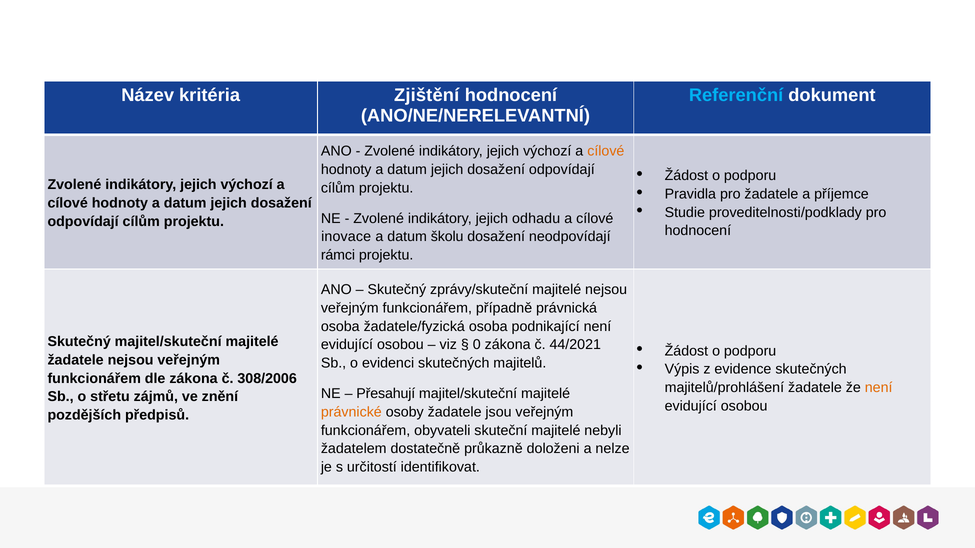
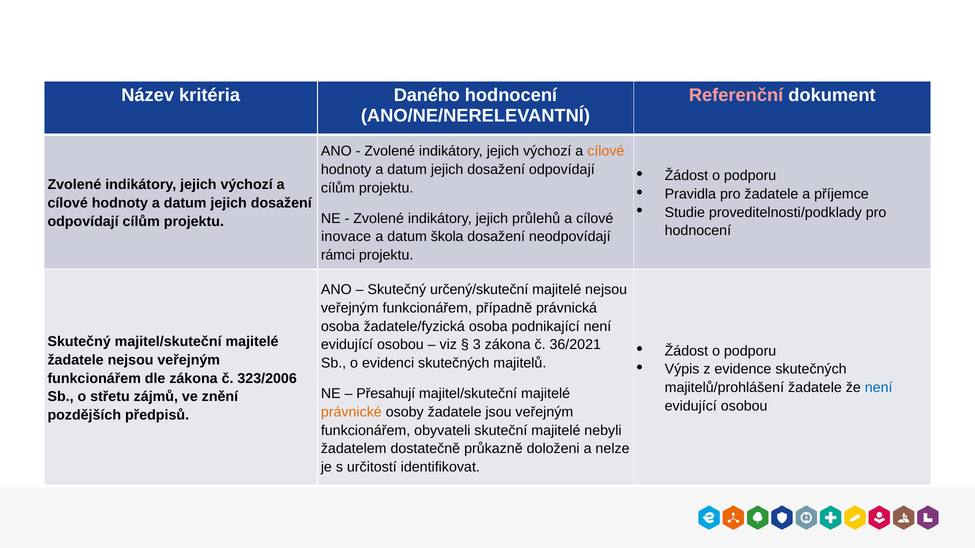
Zjištění: Zjištění -> Daného (427, 95)
Referenční colour: light blue -> pink (736, 95)
odhadu: odhadu -> průlehů (536, 219)
školu: školu -> škola (447, 237)
zprávy/skuteční: zprávy/skuteční -> určený/skuteční (479, 290)
0: 0 -> 3 (477, 345)
44/2021: 44/2021 -> 36/2021 (575, 345)
308/2006: 308/2006 -> 323/2006 (267, 379)
není colour: orange -> blue (879, 388)
